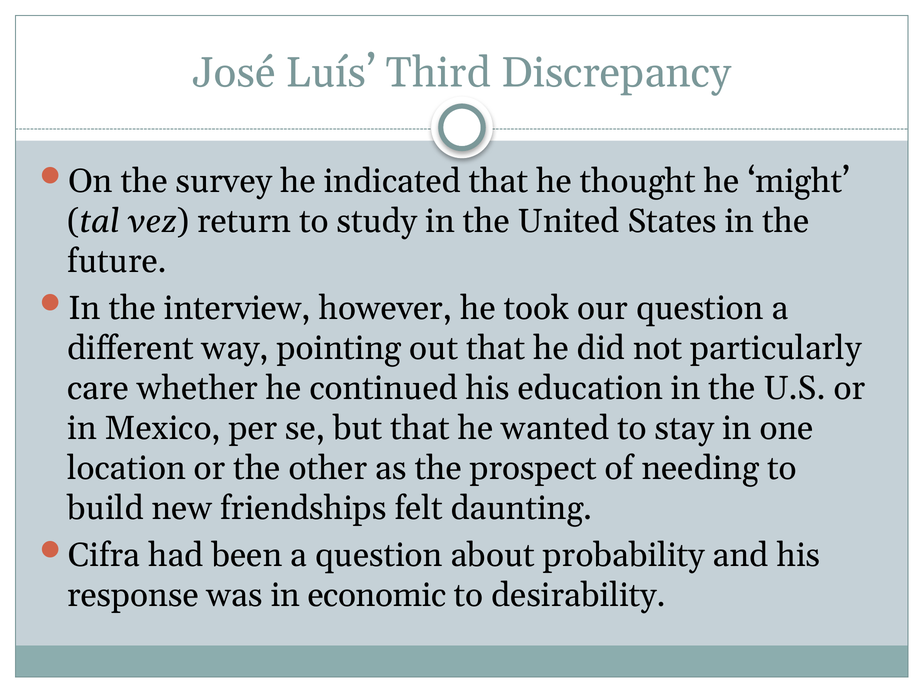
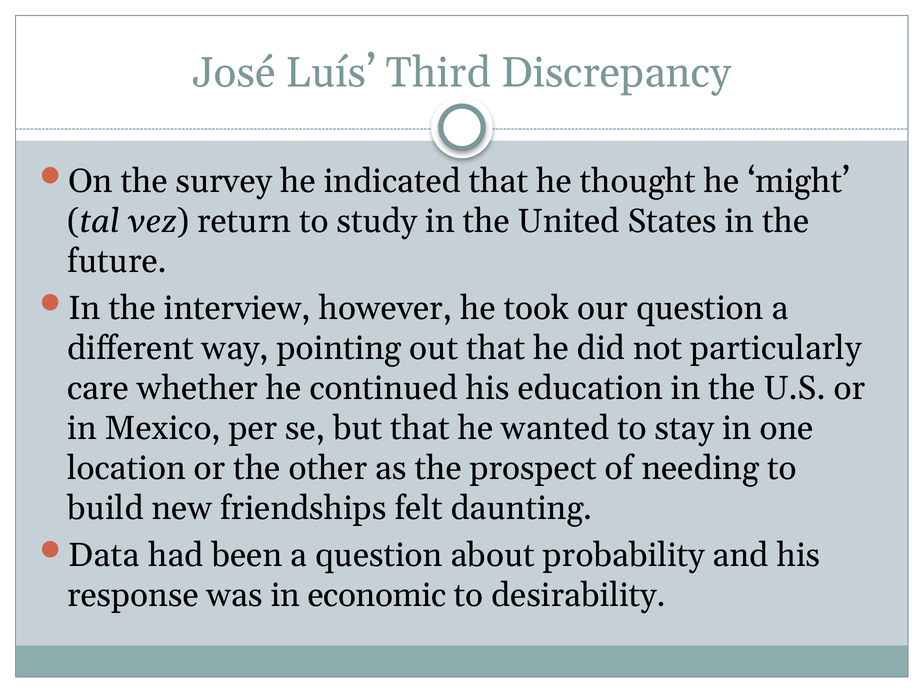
Cifra: Cifra -> Data (104, 555)
